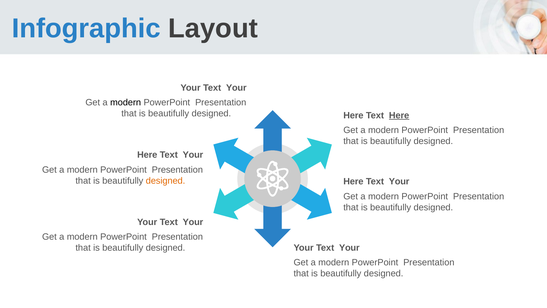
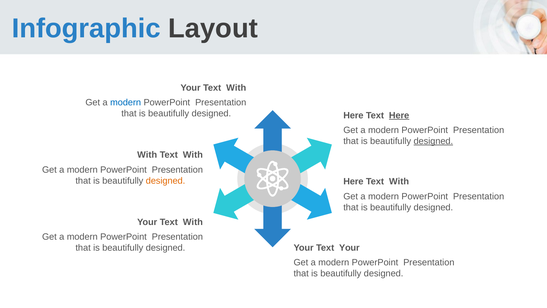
Your: Your -> With (236, 88)
modern colour: black -> blue (126, 102)
designed underline: none -> present (433, 141)
Here: Here -> With (147, 155)
Your: Your -> With (193, 155)
Your: Your -> With (399, 181)
Your: Your -> With (193, 222)
